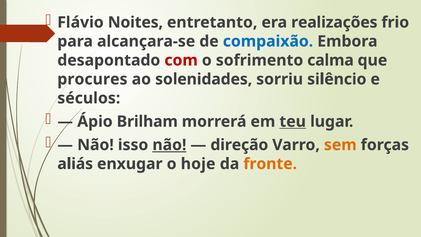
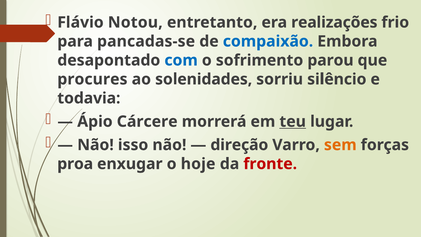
Noites: Noites -> Notou (135, 22)
alcançara-se: alcançara-se -> pancadas-se (146, 41)
com colour: red -> blue (181, 60)
calma: calma -> parou (330, 60)
séculos: séculos -> todavia (89, 98)
Brilham: Brilham -> Cárcere (147, 121)
não underline: present -> none (169, 145)
aliás: aliás -> proa (75, 164)
fronte colour: orange -> red (270, 164)
